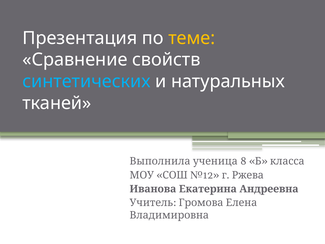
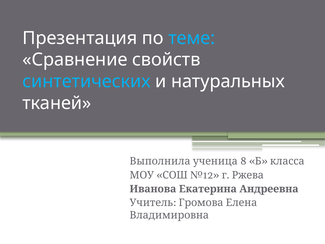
теме colour: yellow -> light blue (192, 38)
